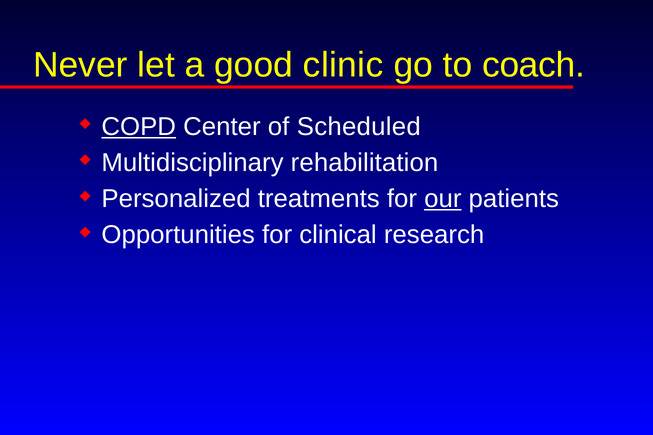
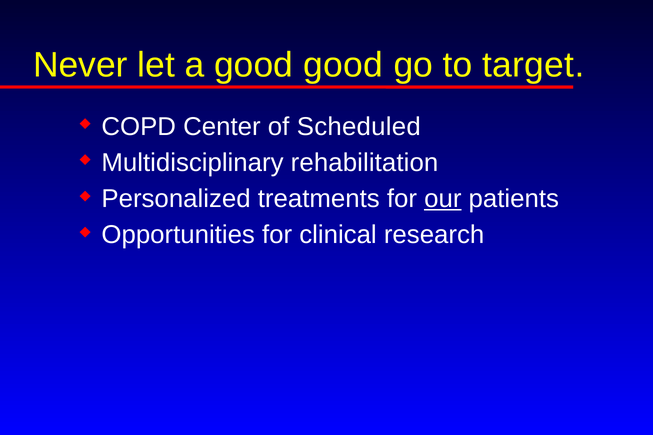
good clinic: clinic -> good (343, 65)
coach: coach -> target (533, 65)
COPD underline: present -> none (139, 127)
